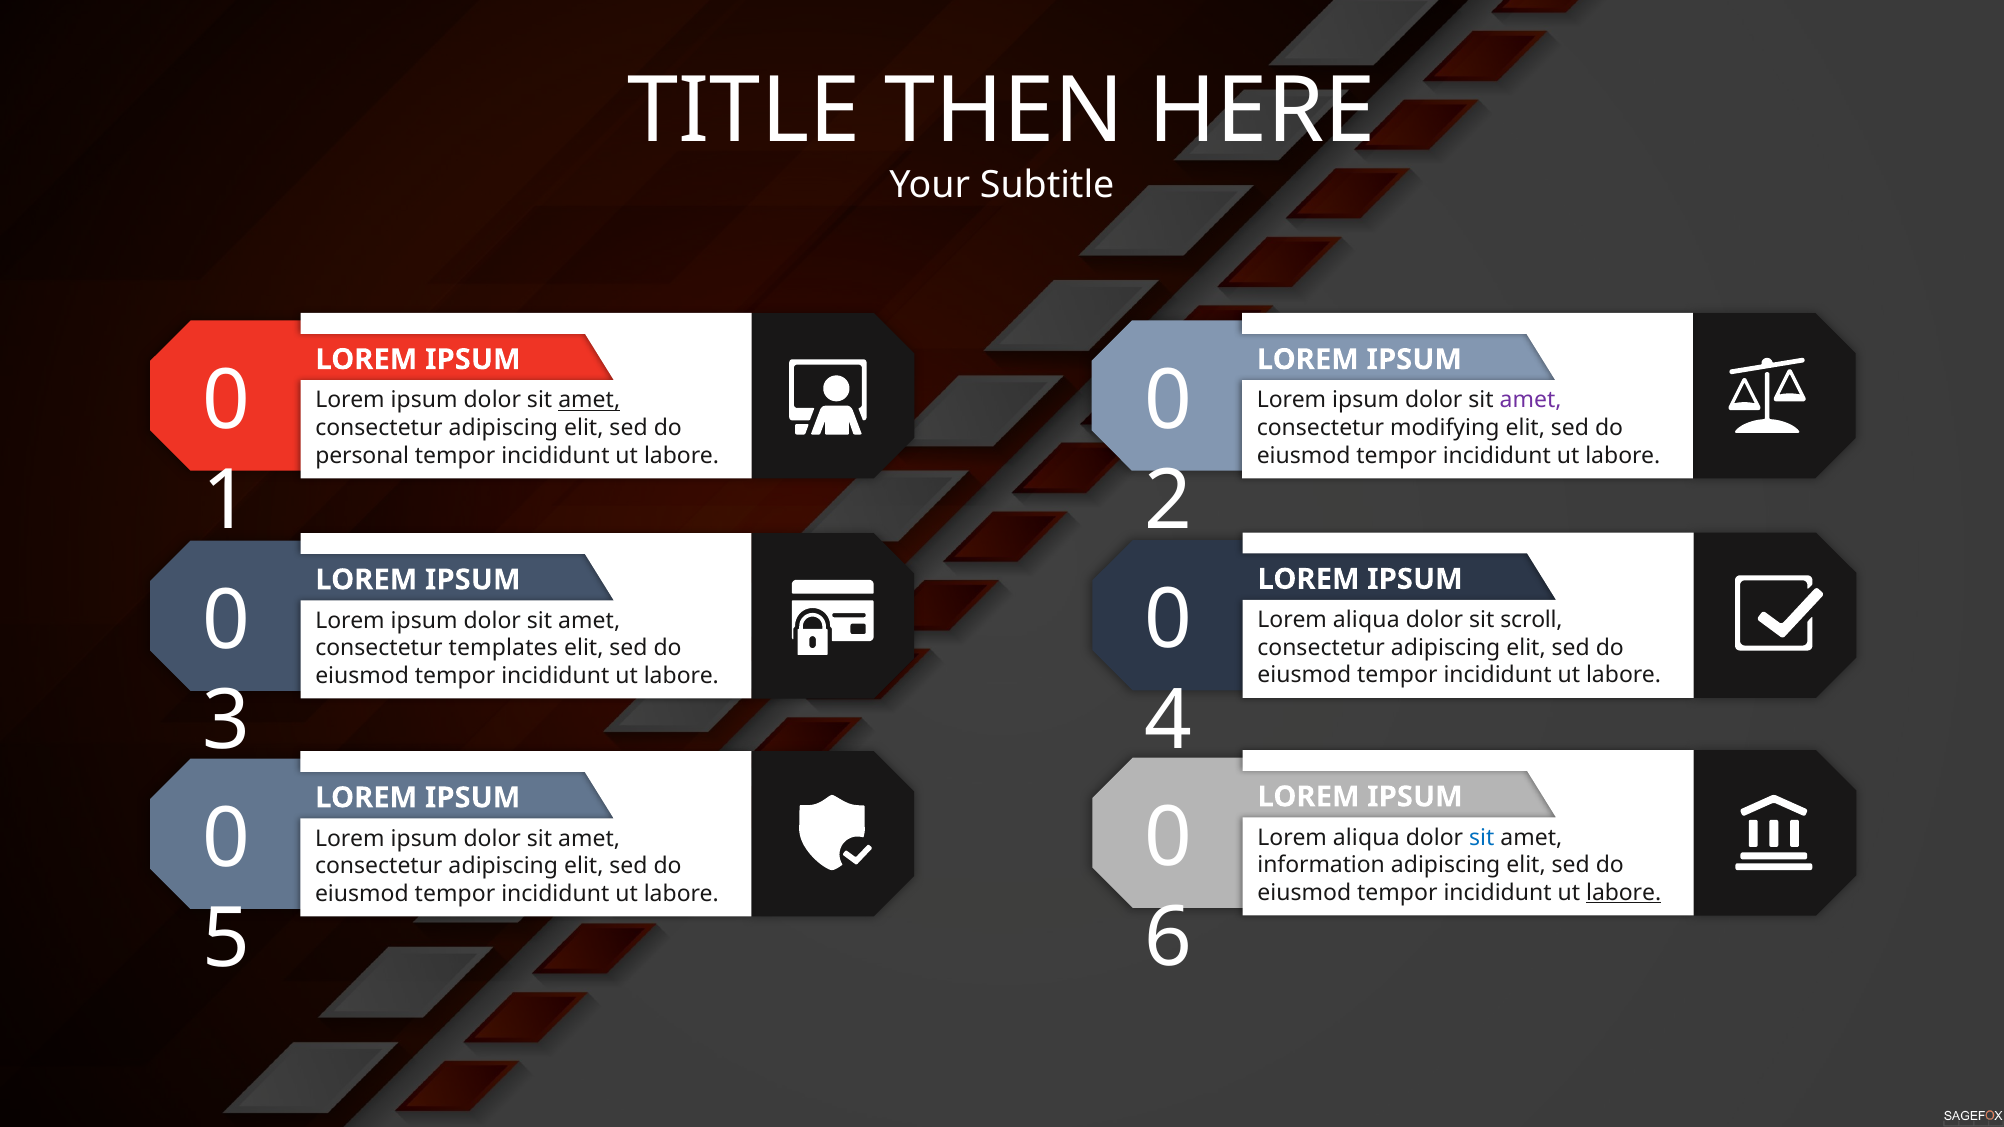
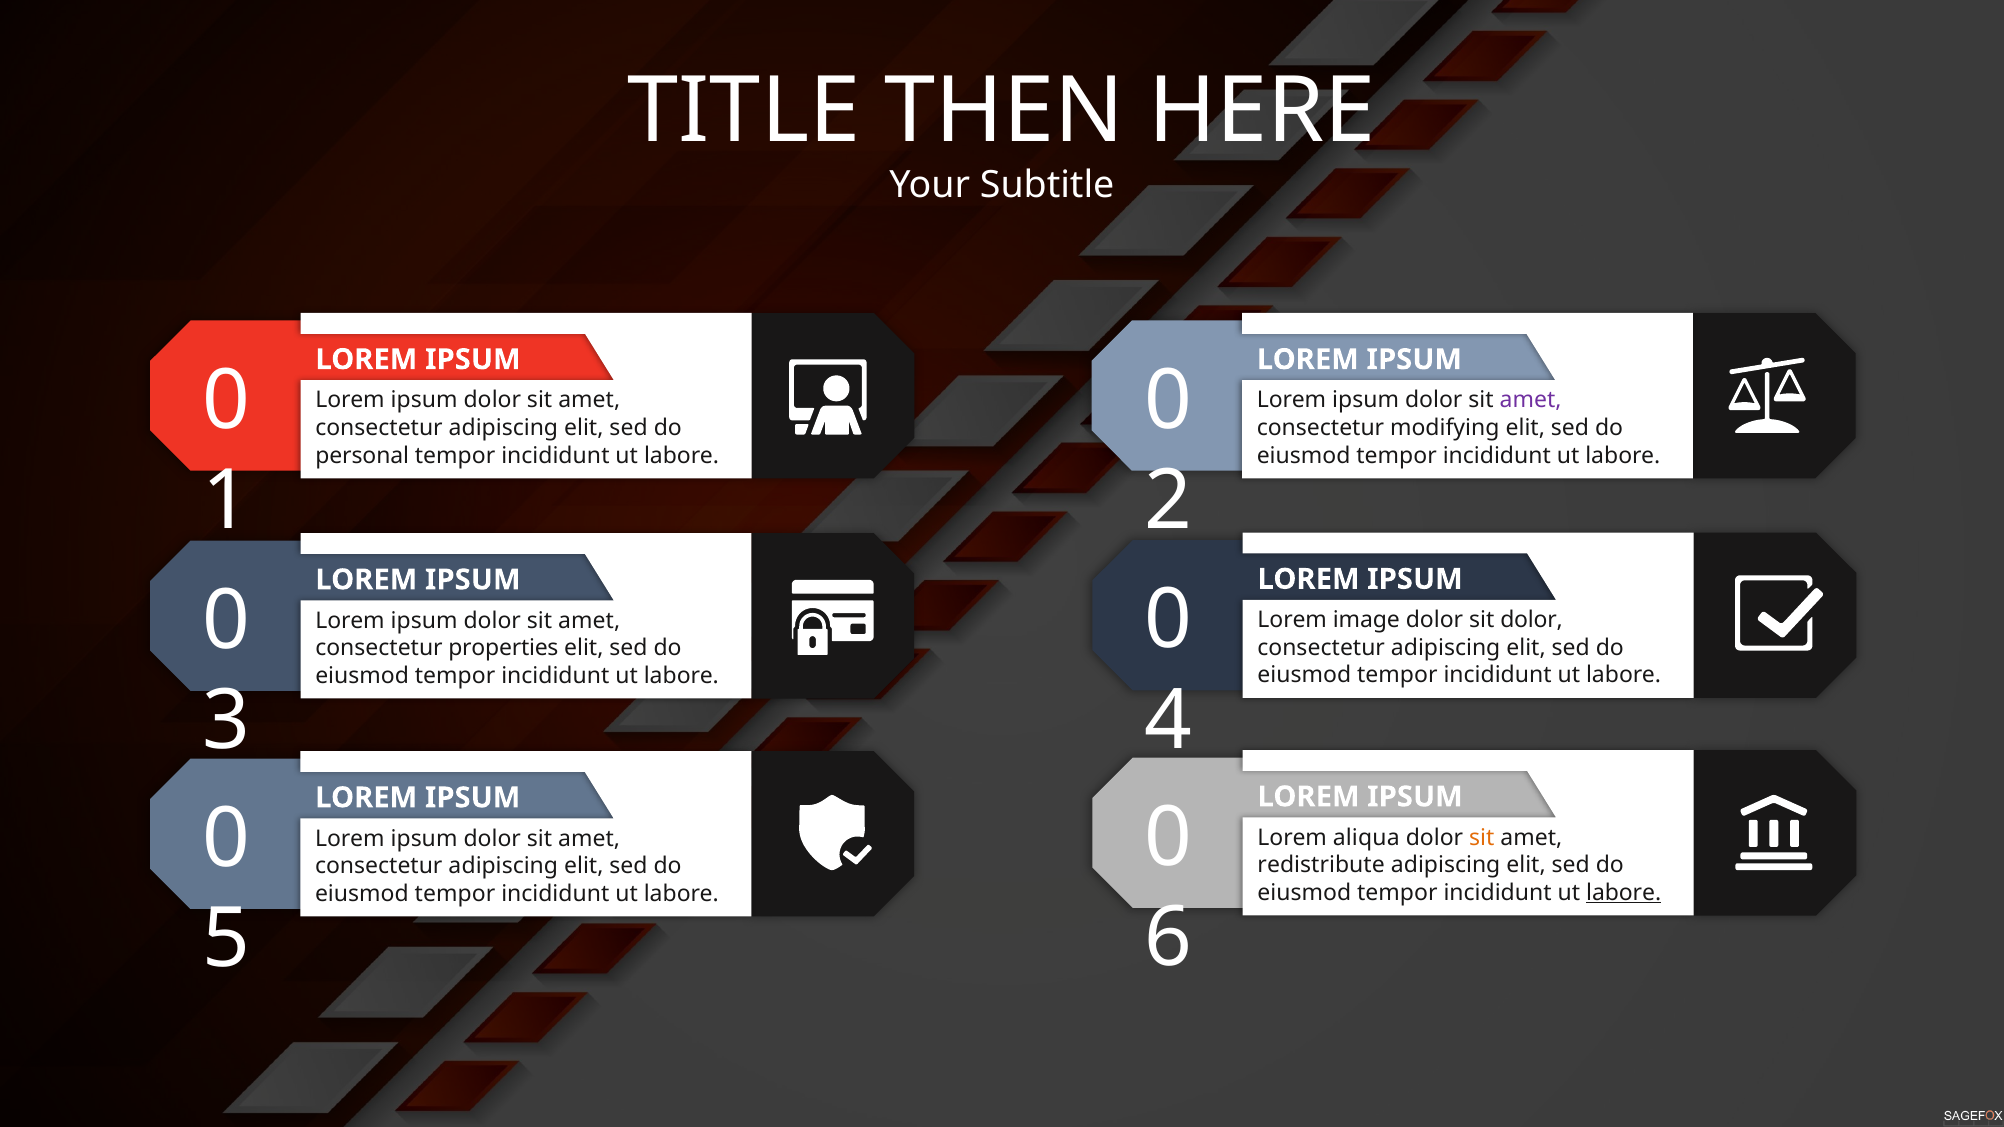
amet underline: present -> none (589, 400)
aliqua: aliqua -> image (1366, 620)
sit scroll: scroll -> dolor (1532, 620)
templates: templates -> properties (503, 648)
sit colour: blue -> orange (1482, 838)
information: information -> redistribute (1321, 865)
